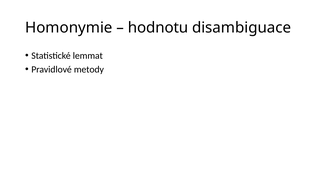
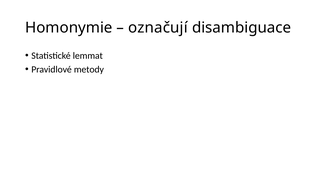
hodnotu: hodnotu -> označují (158, 28)
